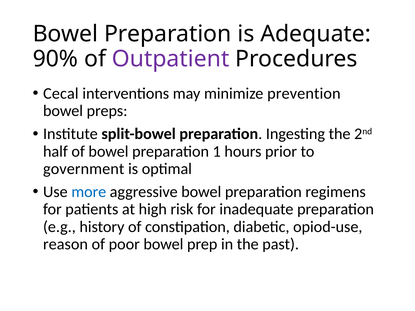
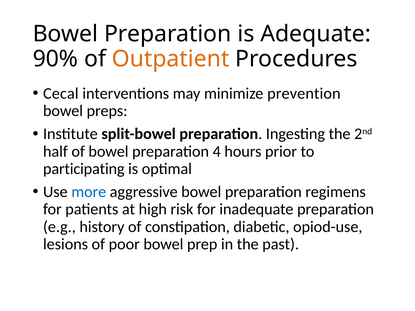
Outpatient colour: purple -> orange (171, 59)
1: 1 -> 4 (217, 151)
government: government -> participating (84, 169)
reason: reason -> lesions (66, 244)
